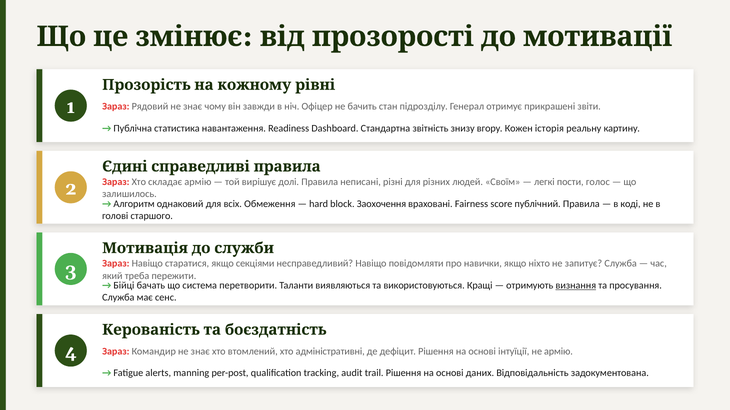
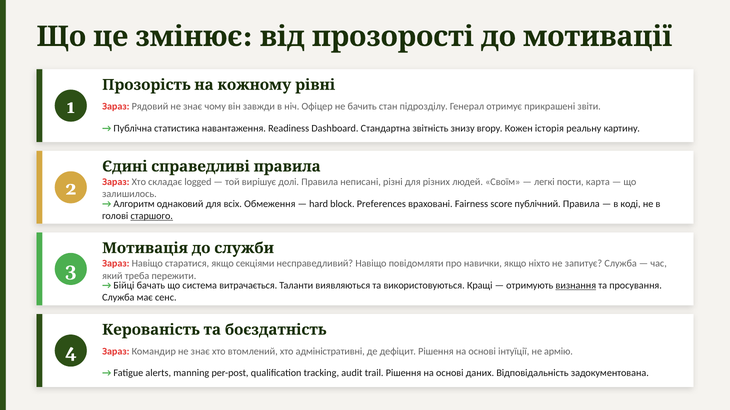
складає армію: армію -> logged (198, 182)
голос: голос -> карта (598, 182)
Заохочення: Заохочення -> Preferences (381, 204)
старшого underline: none -> present (152, 216)
перетворити: перетворити -> витрачається (248, 286)
